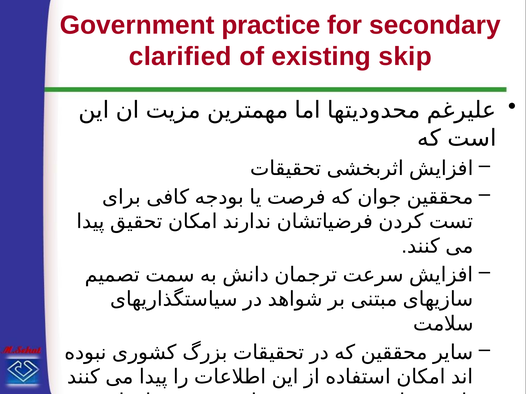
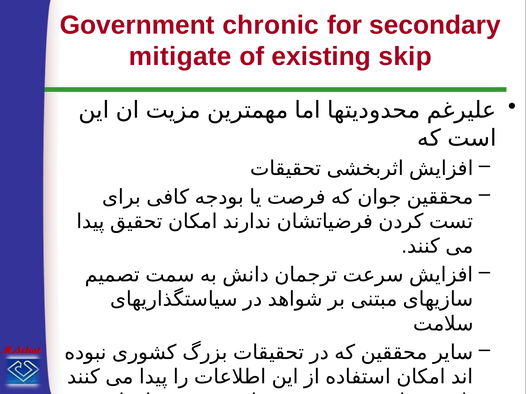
practice: practice -> chronic (271, 25)
clarified: clarified -> mitigate (180, 57)
